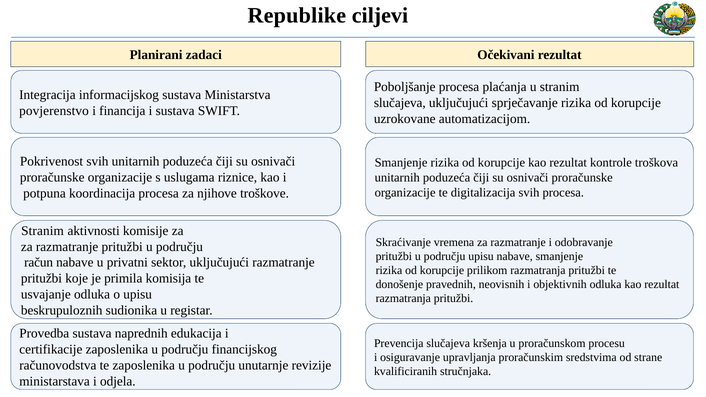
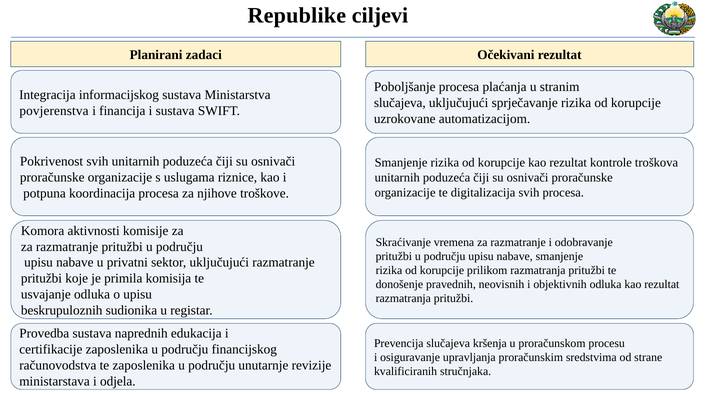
povjerenstvo: povjerenstvo -> povjerenstva (54, 111)
Stranim: Stranim -> Komora (43, 231)
račun: račun -> upisu (39, 263)
